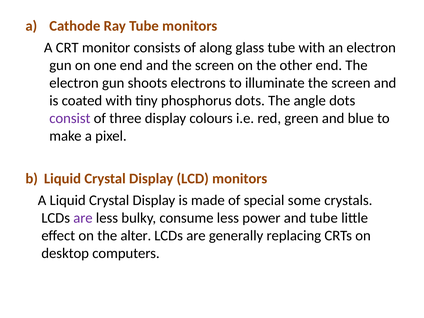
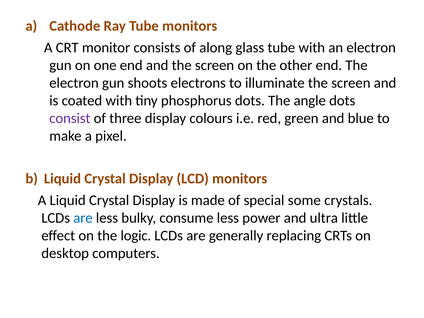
are colour: purple -> blue (83, 218)
and tube: tube -> ultra (324, 218)
alter: alter -> logic (136, 235)
